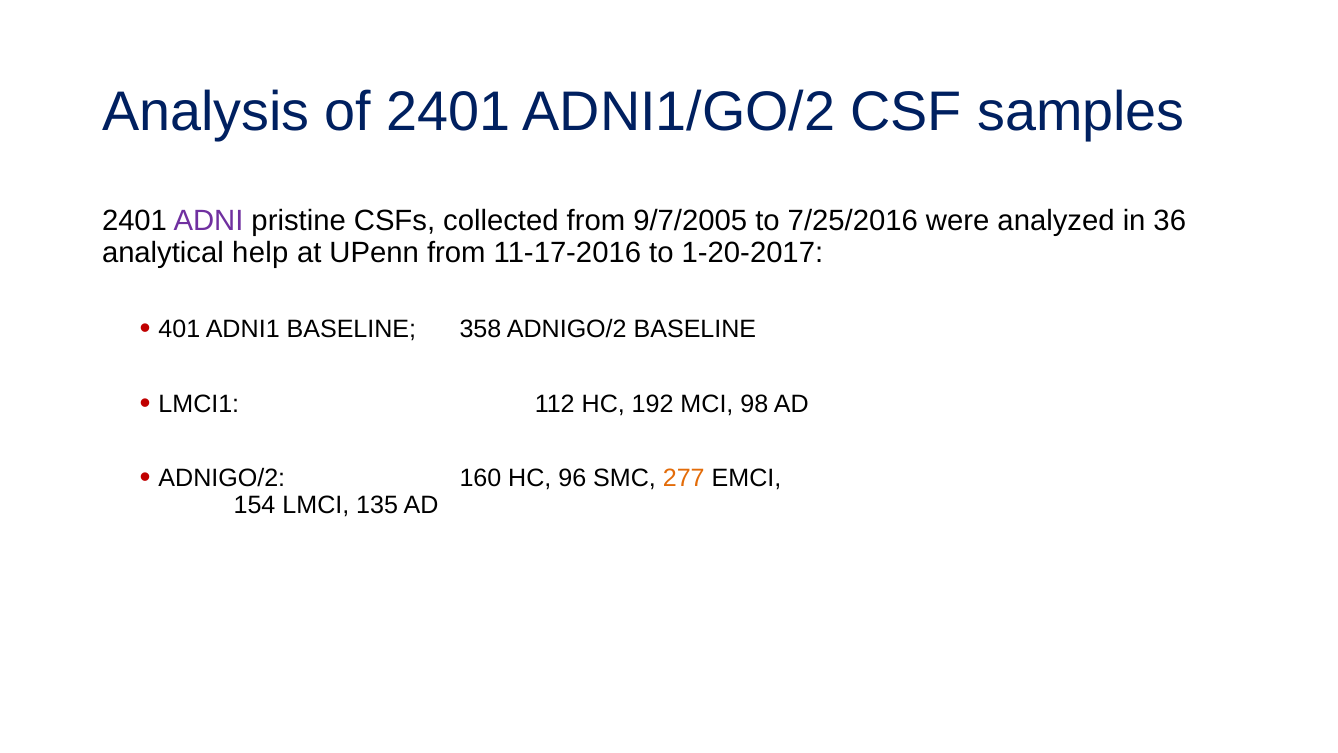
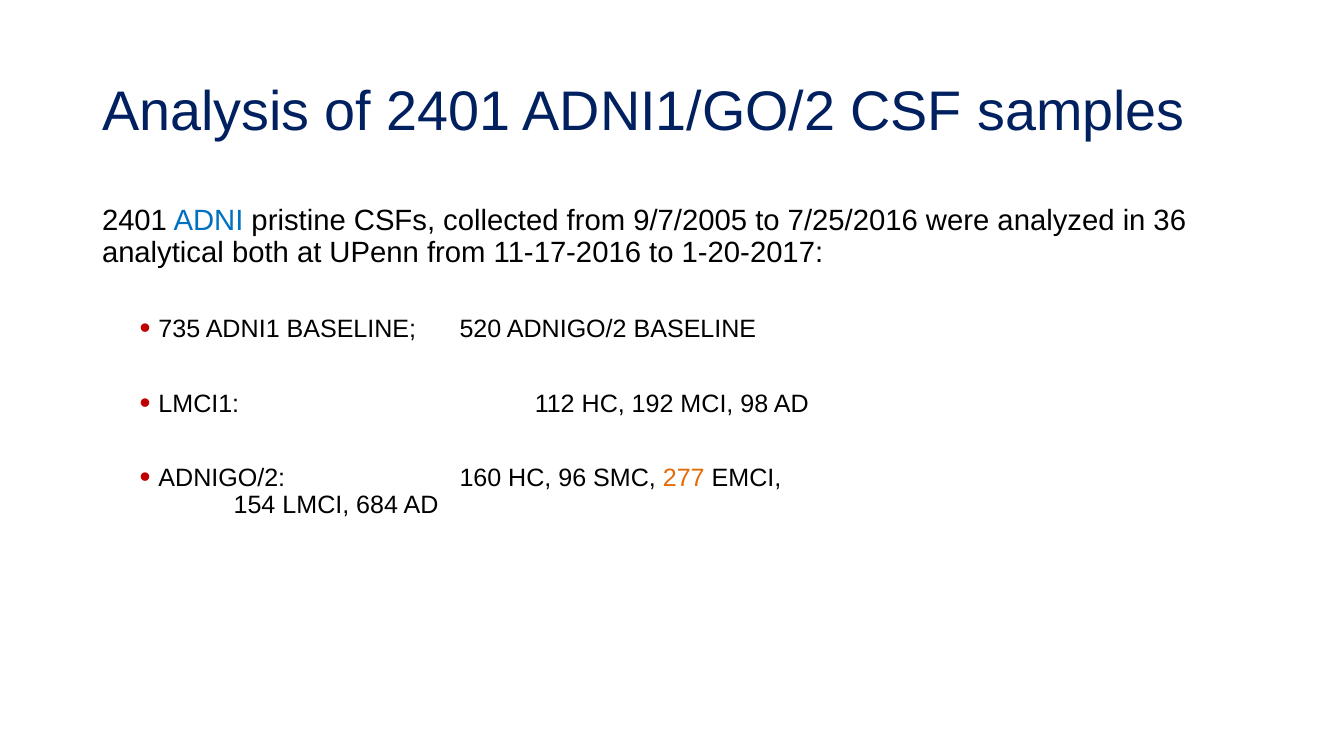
ADNI colour: purple -> blue (208, 221)
help: help -> both (260, 253)
401: 401 -> 735 (179, 329)
358: 358 -> 520 (480, 329)
135: 135 -> 684 (377, 505)
